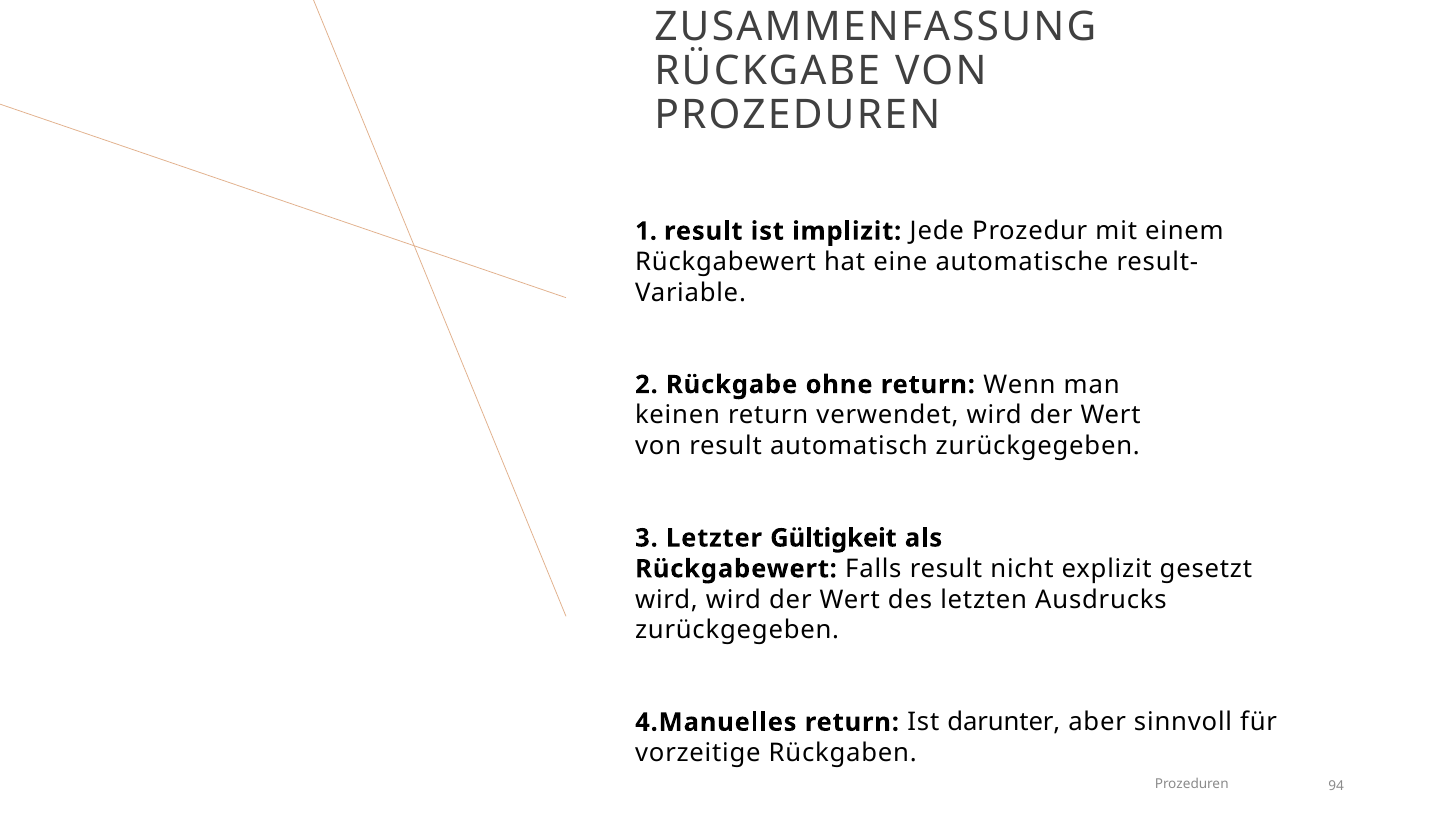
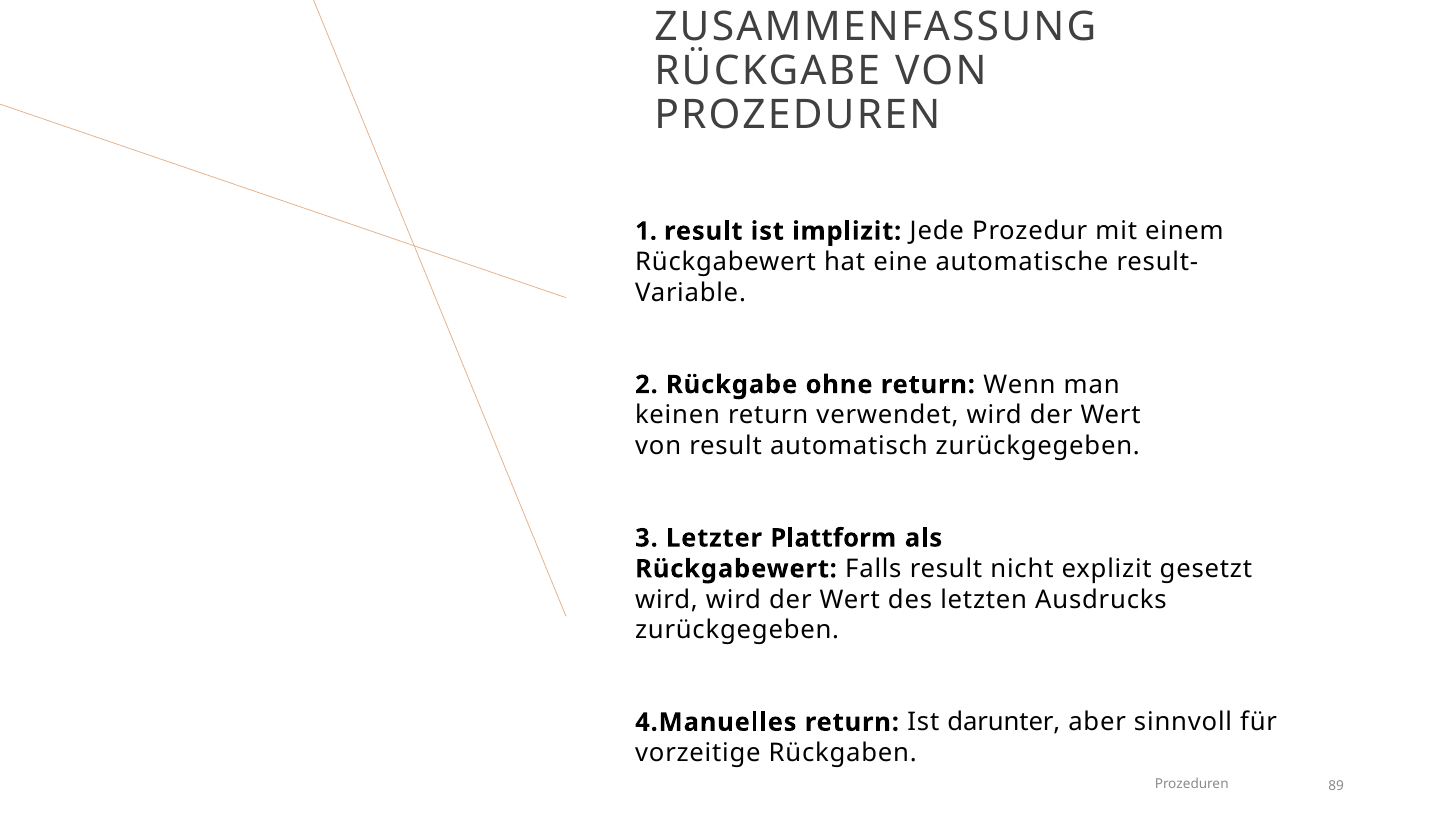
Gültigkeit: Gültigkeit -> Plattform (833, 538)
94: 94 -> 89 (1336, 786)
